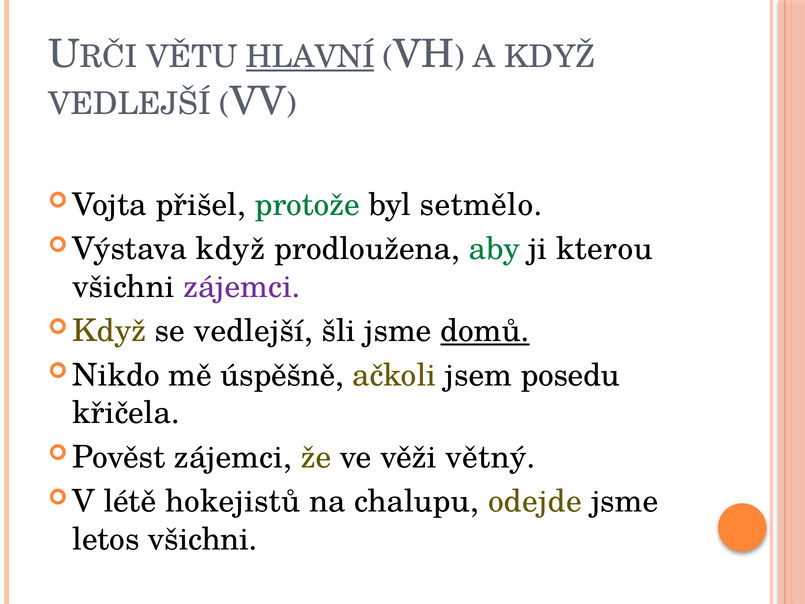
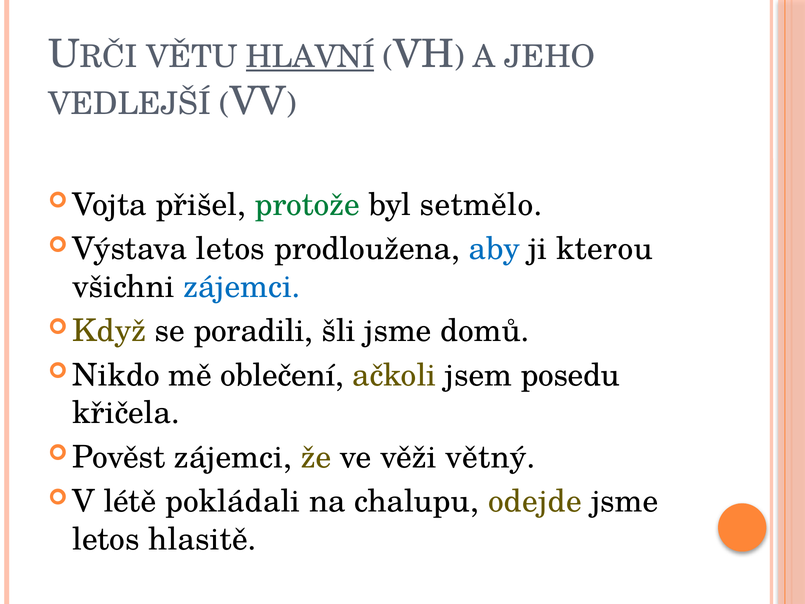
A KDYŽ: KDYŽ -> JEHO (550, 57)
když: když -> letos (230, 249)
aby colour: green -> blue (494, 249)
zájemci colour: purple -> blue (242, 287)
se vedlejší: vedlejší -> poradili (253, 331)
domů underline: present -> none (485, 331)
úspěšně: úspěšně -> oblečení (282, 375)
hokejistů: hokejistů -> pokládali (233, 501)
letos všichni: všichni -> hlasitě (202, 539)
